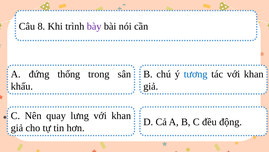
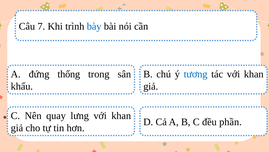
8: 8 -> 7 (41, 26)
bày colour: purple -> blue (94, 26)
động: động -> phần (231, 121)
